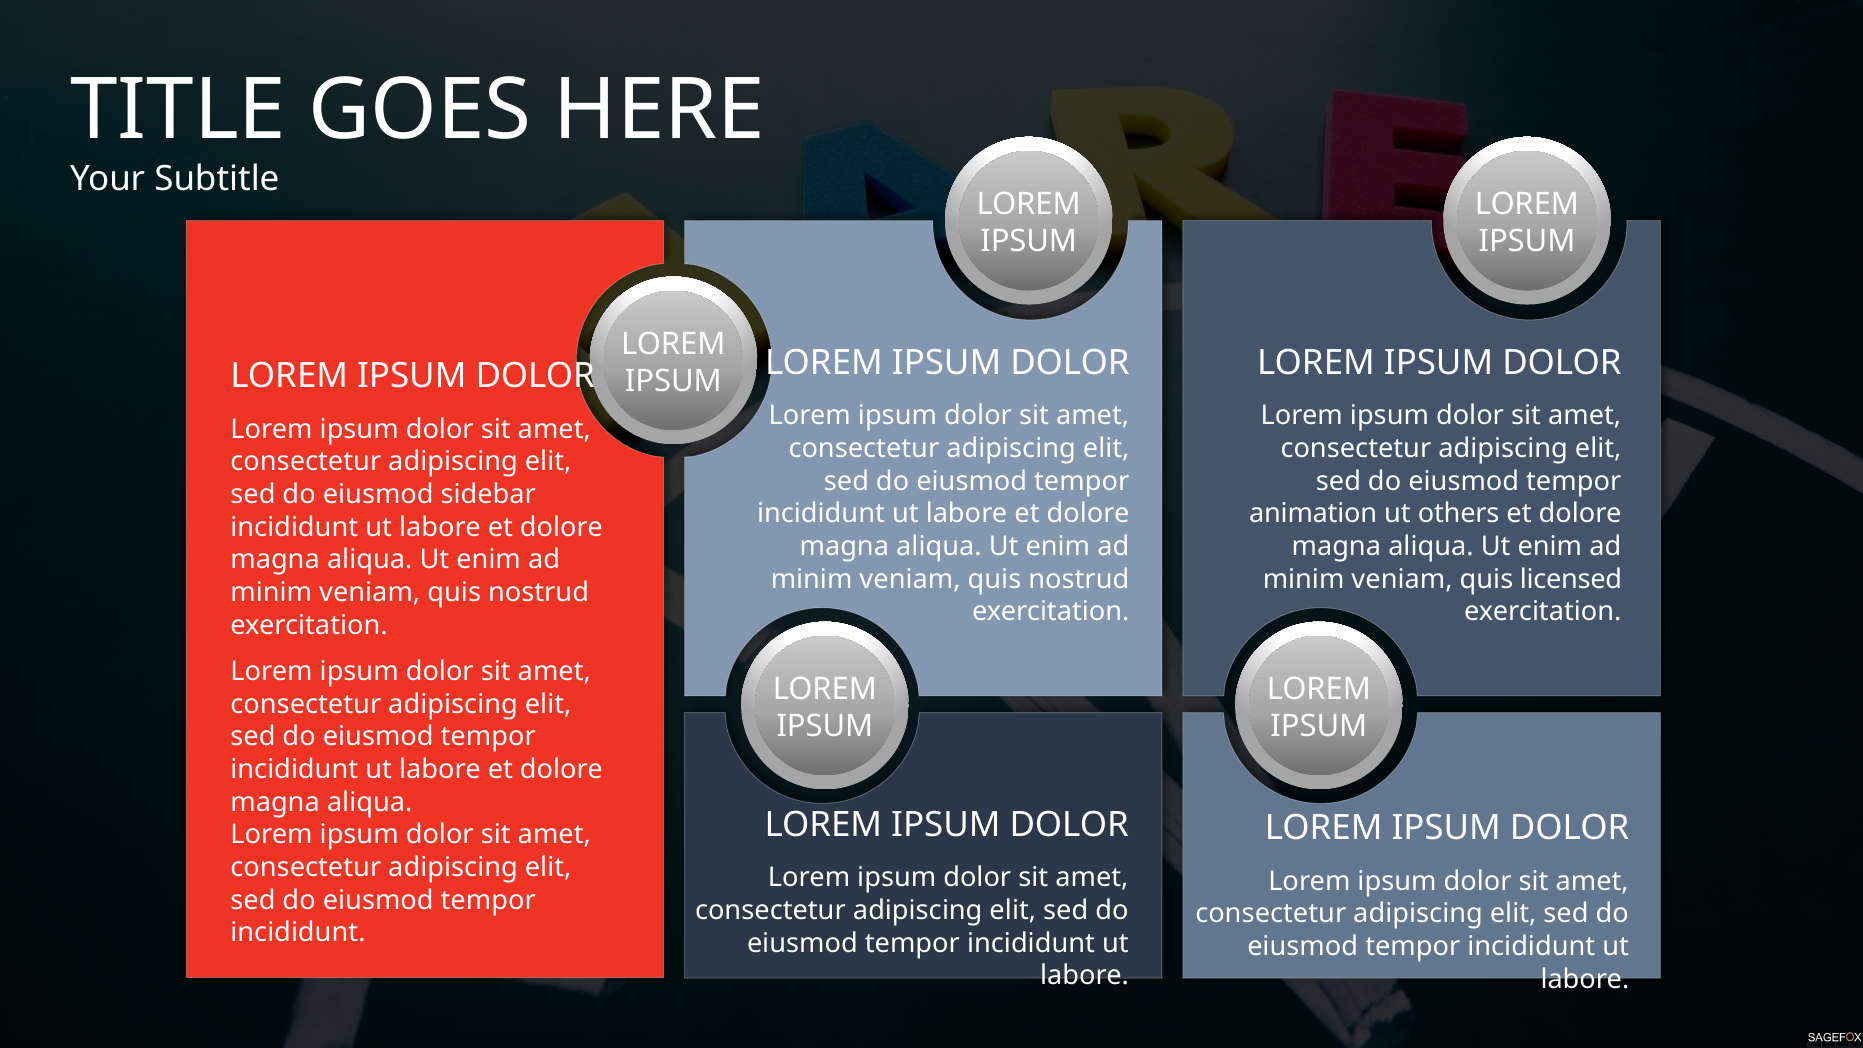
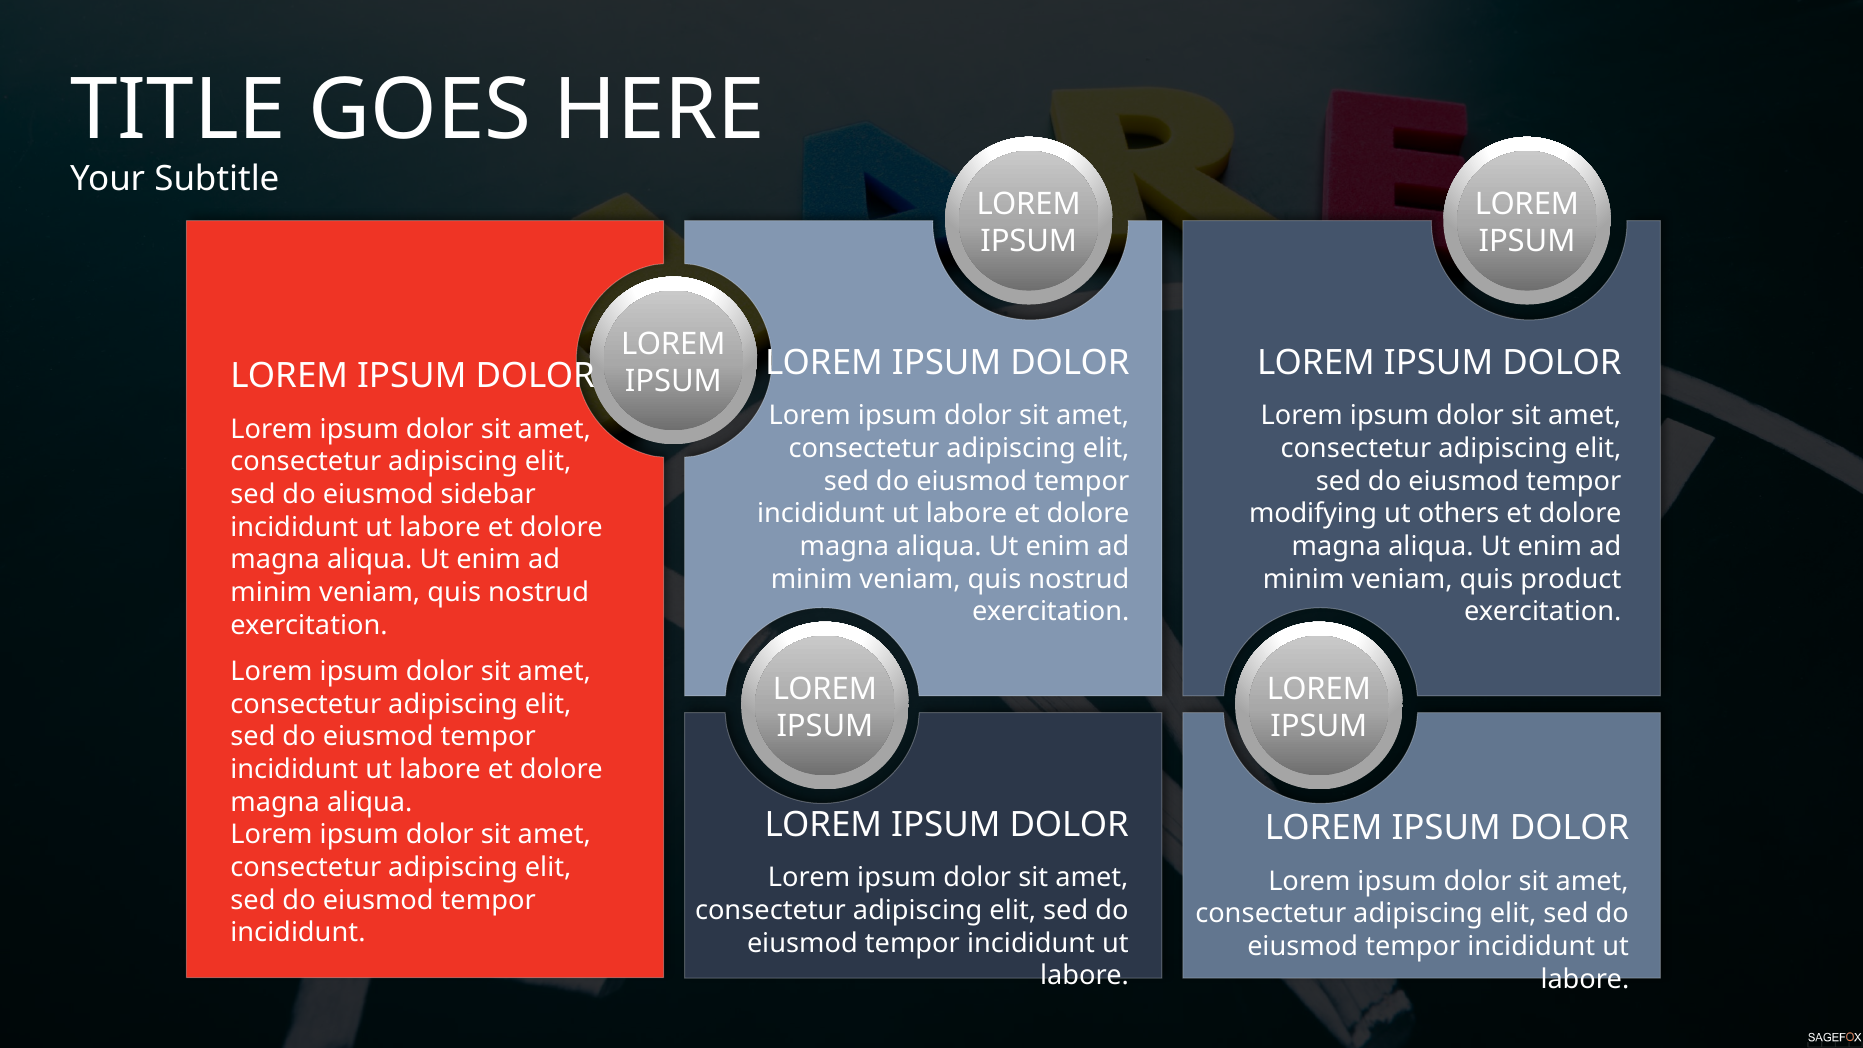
animation: animation -> modifying (1313, 514)
licensed: licensed -> product (1571, 579)
